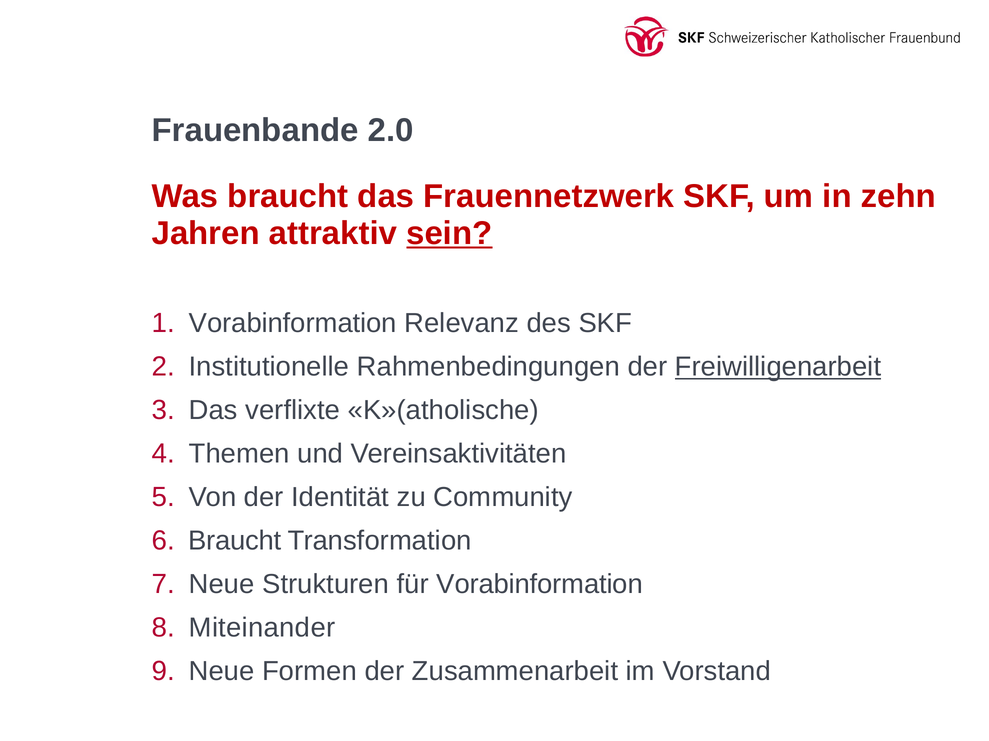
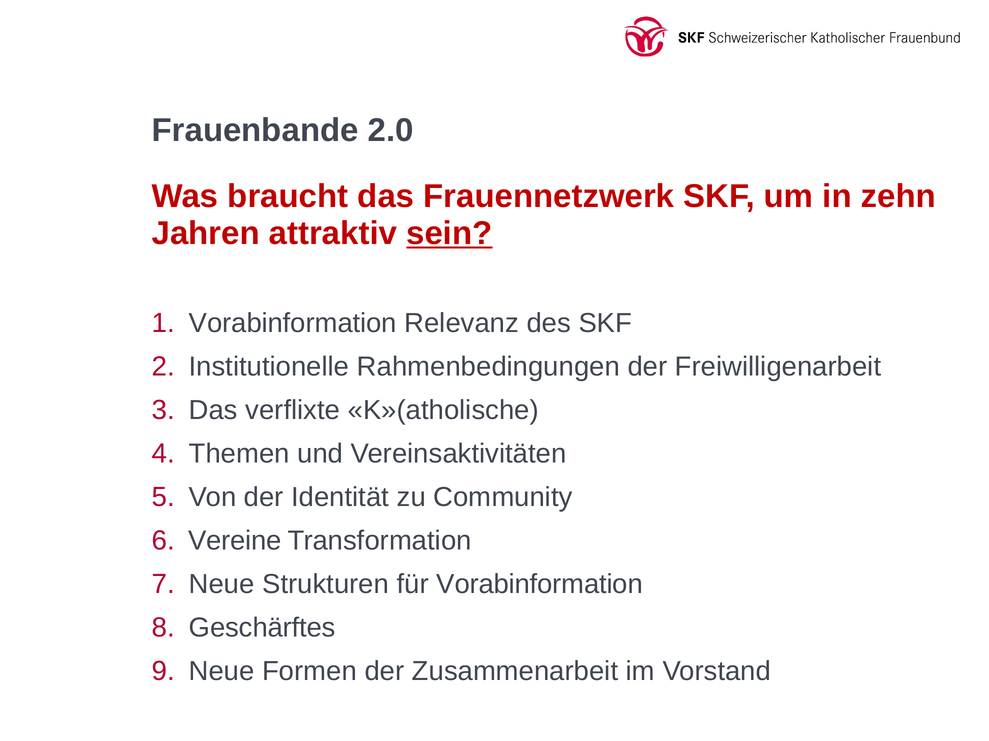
Freiwilligenarbeit underline: present -> none (778, 367)
Braucht: Braucht -> Vereine (235, 541)
Miteinander: Miteinander -> Geschärftes (262, 628)
